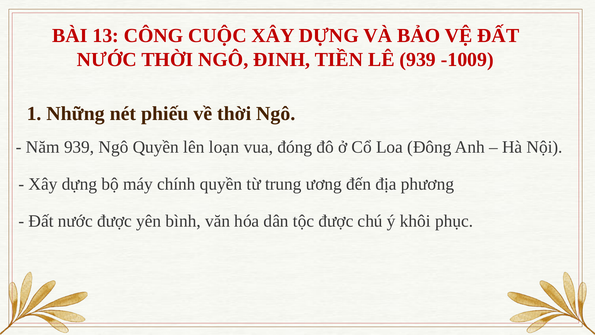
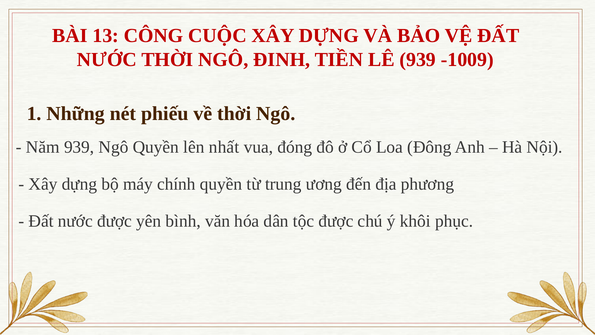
loạn: loạn -> nhất (224, 147)
